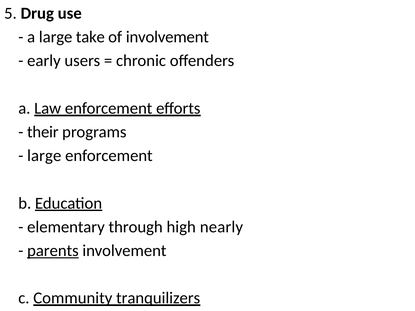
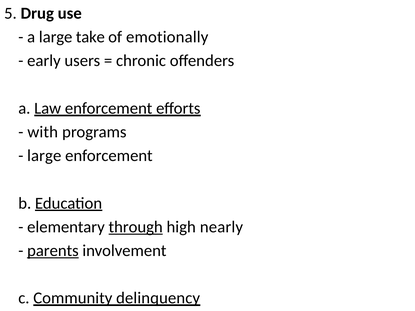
of involvement: involvement -> emotionally (167, 37)
their: their -> with (43, 132)
through underline: none -> present (136, 227)
tranquilizers: tranquilizers -> delinquency (158, 298)
